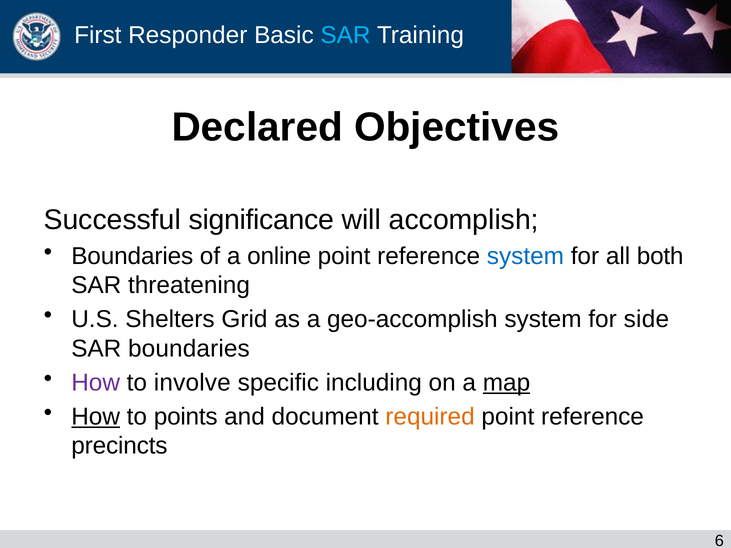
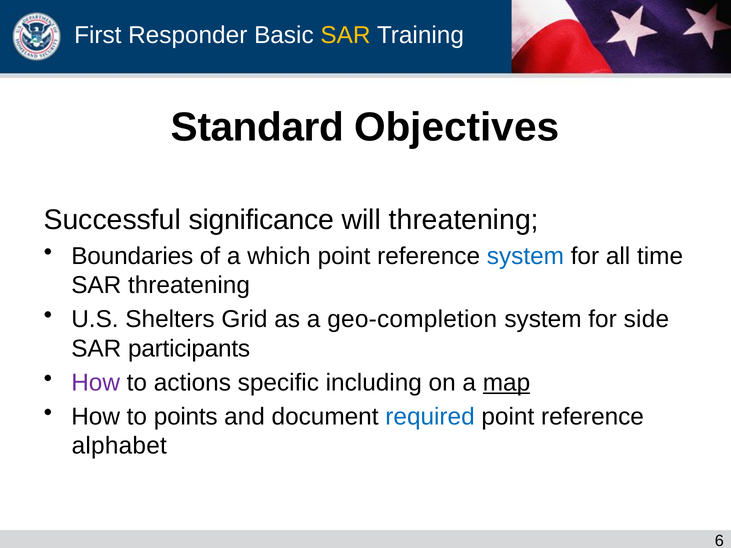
SAR colour: light blue -> yellow (345, 35)
Declared: Declared -> Standard (257, 128)
will accomplish: accomplish -> threatening (464, 220)
online: online -> which (279, 256)
both: both -> time (660, 256)
geo-accomplish: geo-accomplish -> geo-completion (412, 319)
SAR boundaries: boundaries -> participants (189, 349)
involve: involve -> actions (192, 383)
How underline: present -> none (96, 417)
required colour: orange -> blue (430, 417)
precincts: precincts -> alphabet (119, 446)
